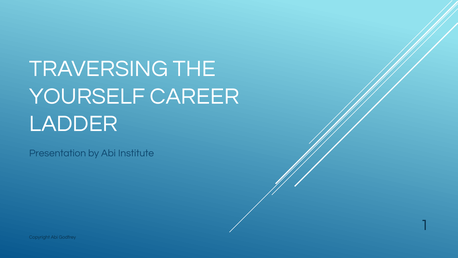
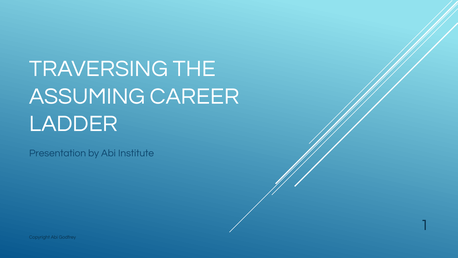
YOURSELF: YOURSELF -> ASSUMING (87, 96)
